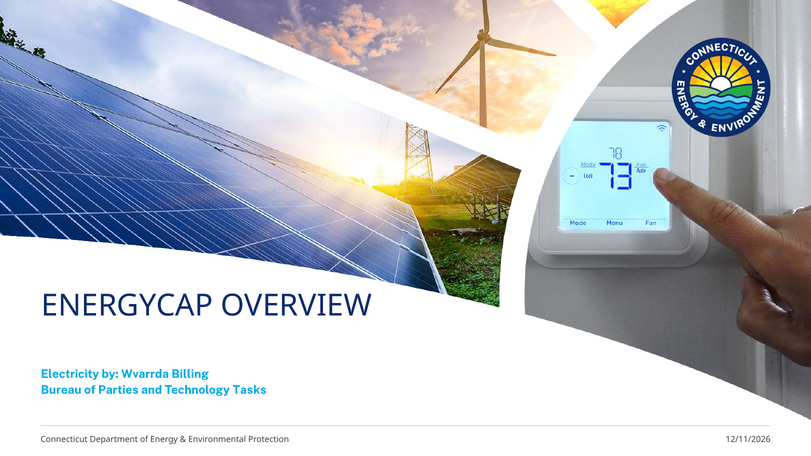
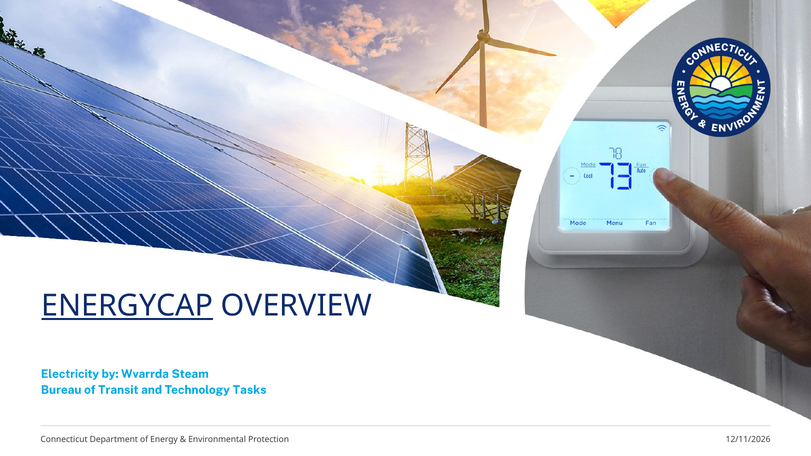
ENERGYCAP underline: none -> present (127, 306)
Billing: Billing -> Steam (190, 374)
Parties: Parties -> Transit (118, 390)
